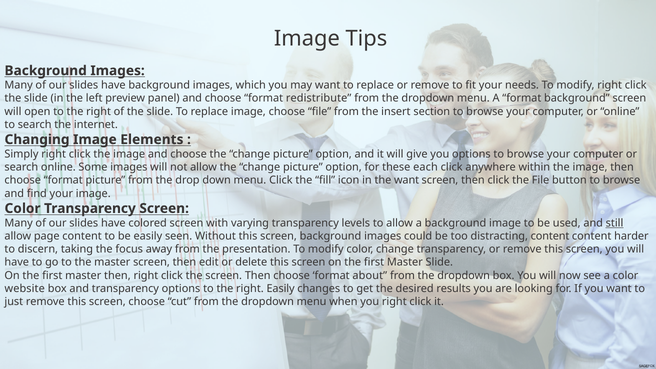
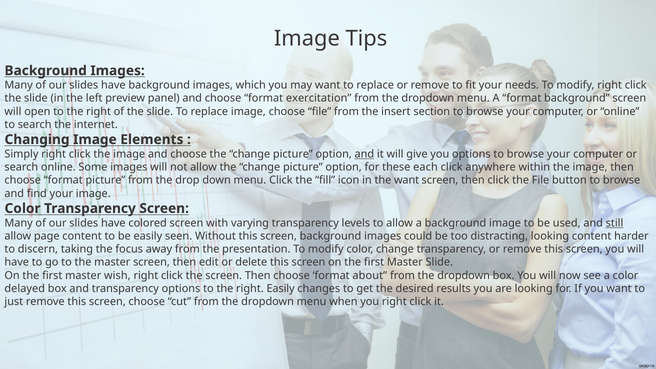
redistribute: redistribute -> exercitation (319, 98)
and underline: none -> present (364, 154)
distracting content: content -> looking (550, 236)
master then: then -> wish (117, 275)
website: website -> delayed (25, 289)
